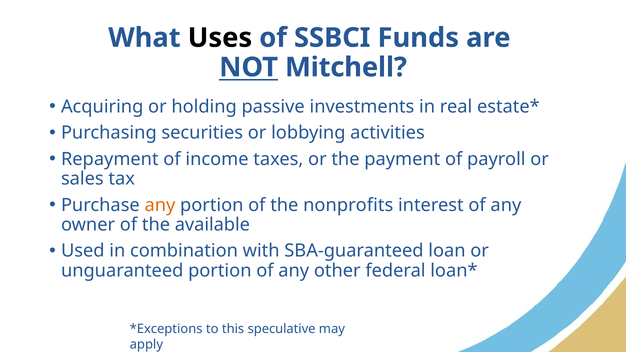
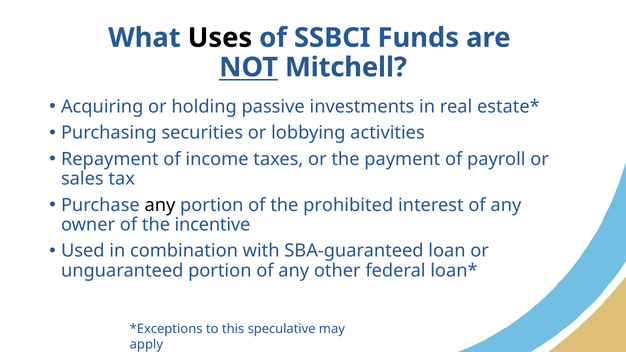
any colour: orange -> black (160, 205)
nonprofits: nonprofits -> prohibited (348, 205)
available: available -> incentive (212, 225)
